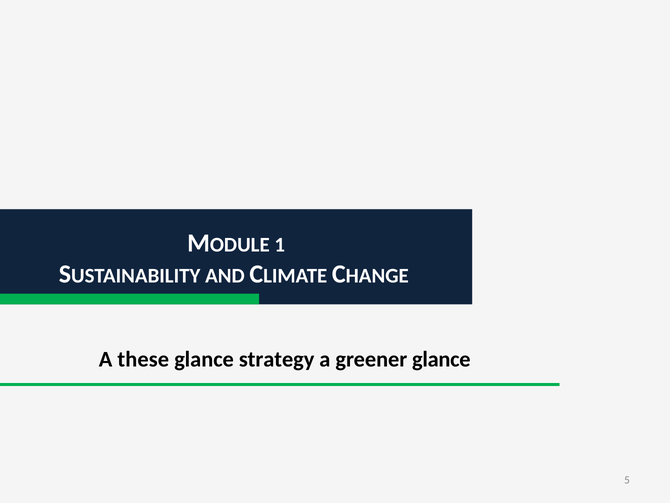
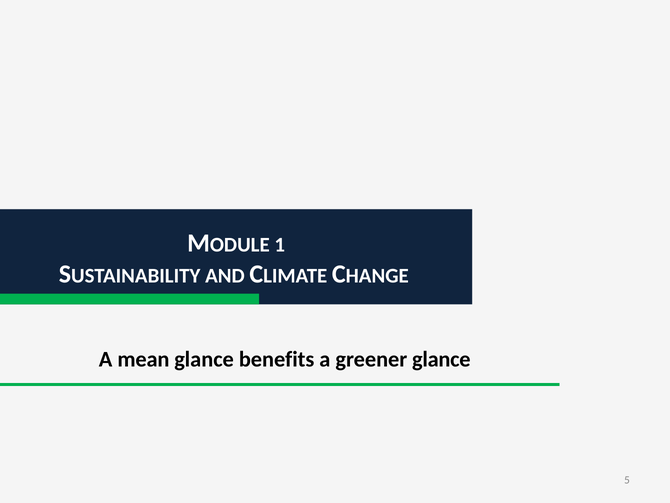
these: these -> mean (143, 359)
strategy: strategy -> benefits (277, 359)
